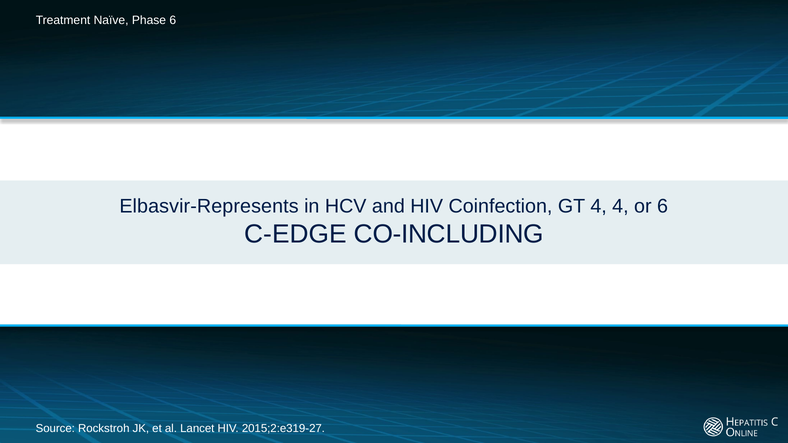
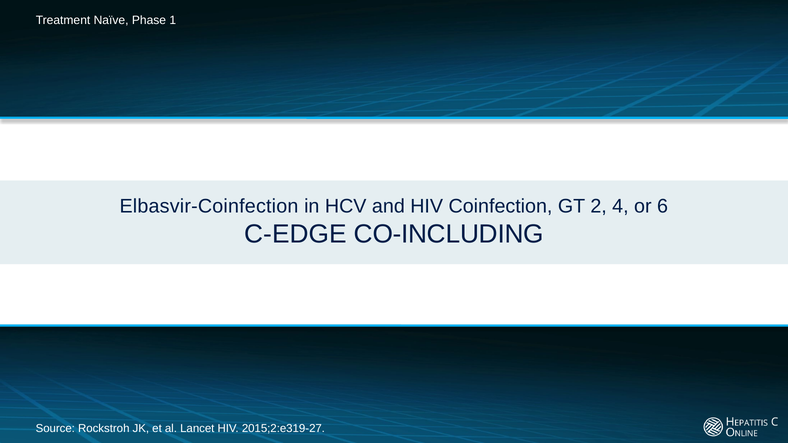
Phase 6: 6 -> 1 (173, 20)
Elbasvir-Represents: Elbasvir-Represents -> Elbasvir-Coinfection (209, 206)
GT 4: 4 -> 2 (599, 206)
